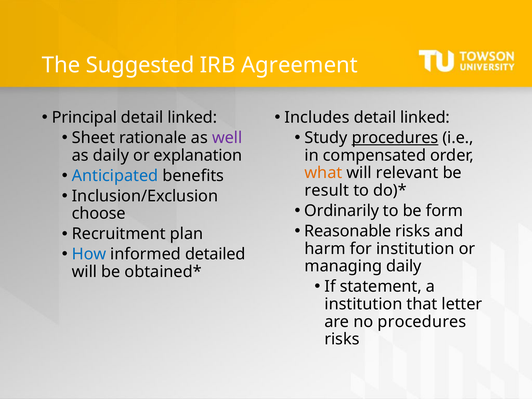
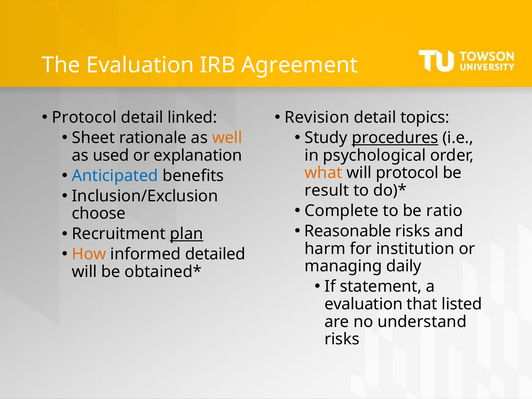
The Suggested: Suggested -> Evaluation (140, 65)
Principal: Principal -> Protocol (84, 118)
Includes: Includes -> Revision (317, 118)
linked: linked -> topics (425, 118)
well colour: purple -> orange (227, 138)
as daily: daily -> used (111, 155)
compensated: compensated -> psychological (374, 155)
will relevant: relevant -> protocol (407, 173)
Ordinarily: Ordinarily -> Complete (342, 211)
form: form -> ratio (444, 211)
plan underline: none -> present (187, 234)
How colour: blue -> orange (89, 254)
institution: institution -> evaluation (364, 304)
letter: letter -> listed (462, 304)
no procedures: procedures -> understand (422, 322)
